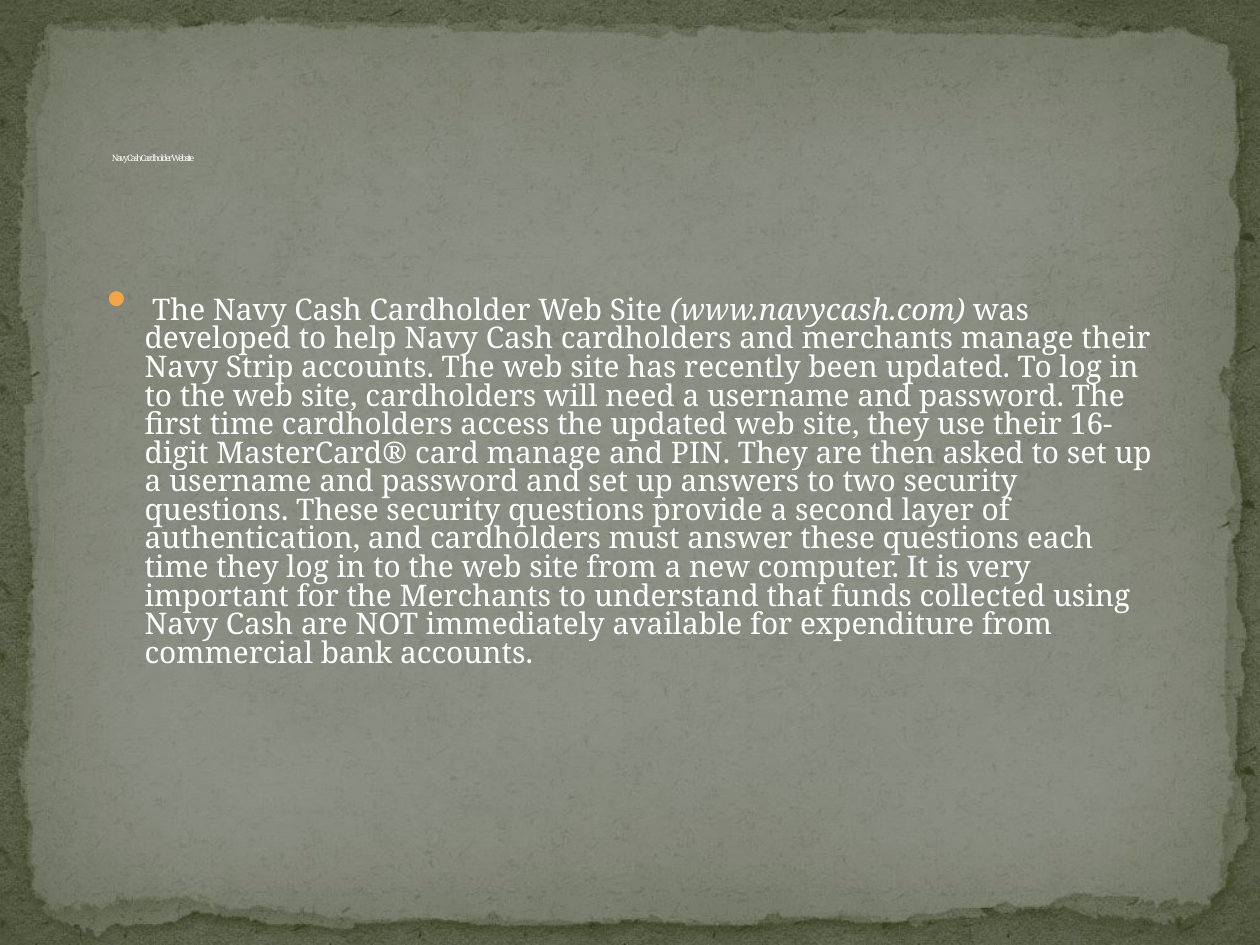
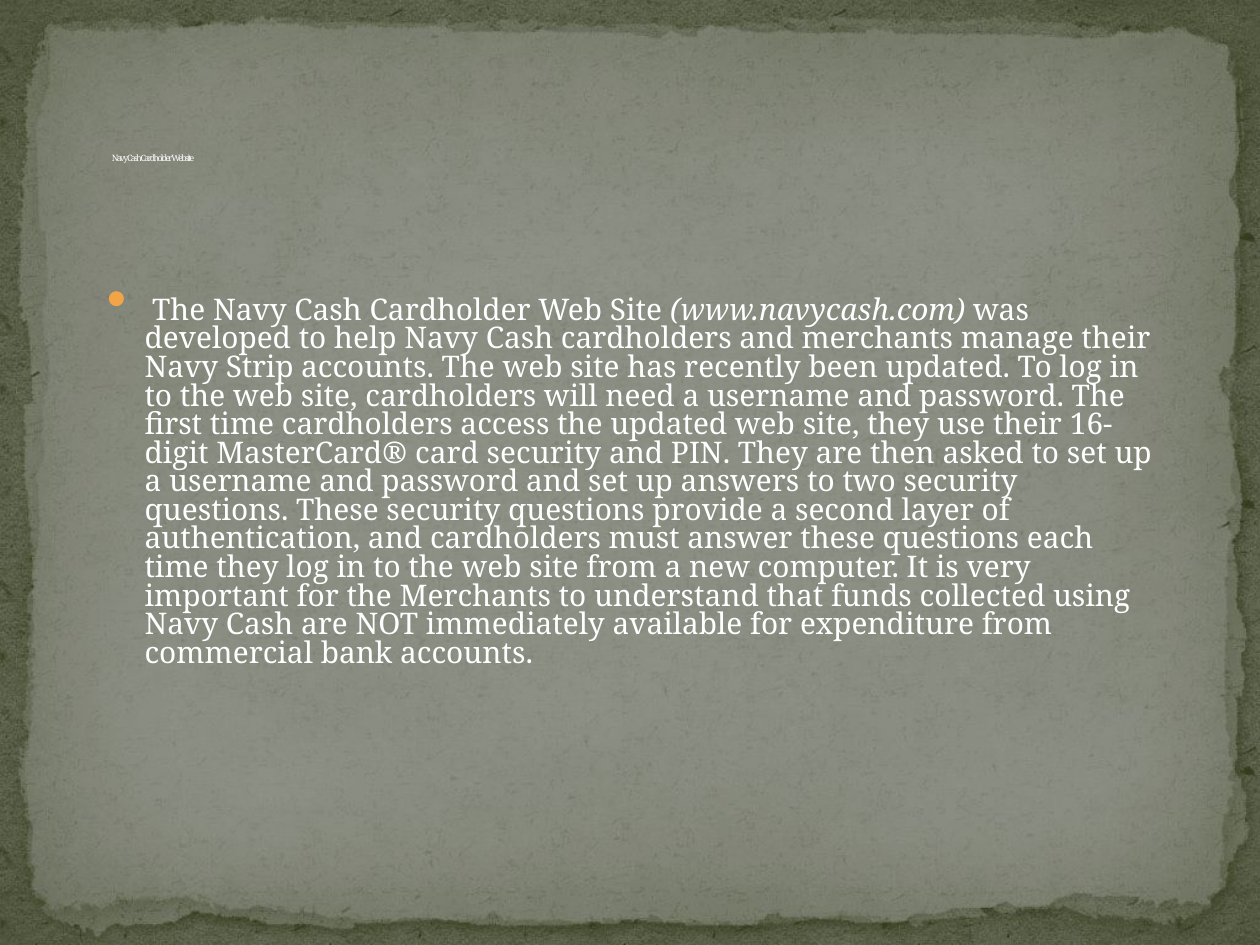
card manage: manage -> security (544, 453)
